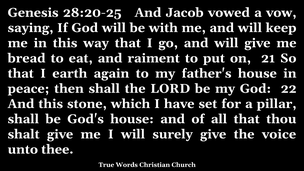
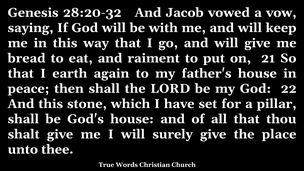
28:20-25: 28:20-25 -> 28:20-32 (92, 13)
voice: voice -> place (279, 134)
